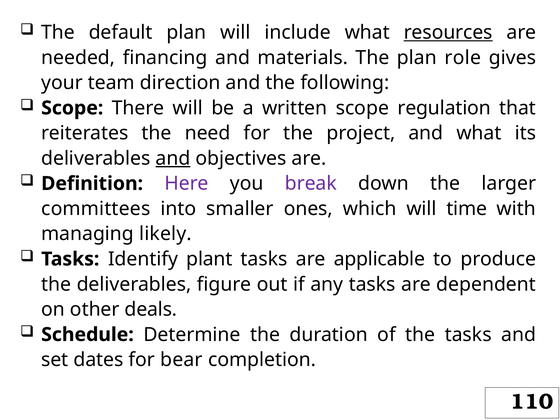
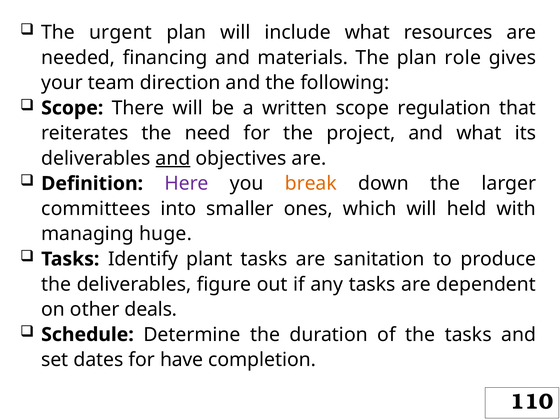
default: default -> urgent (121, 32)
resources underline: present -> none (448, 32)
break colour: purple -> orange (311, 184)
time: time -> held (467, 209)
likely: likely -> huge (165, 234)
applicable: applicable -> sanitation (379, 259)
bear: bear -> have (182, 360)
